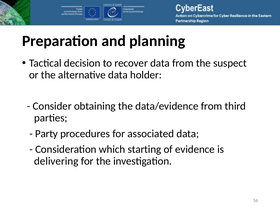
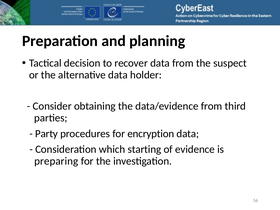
associated: associated -> encryption (151, 134)
delivering: delivering -> preparing (56, 161)
